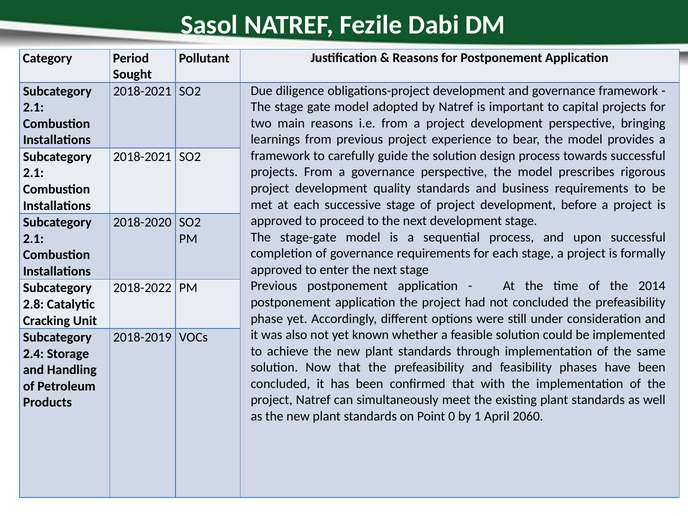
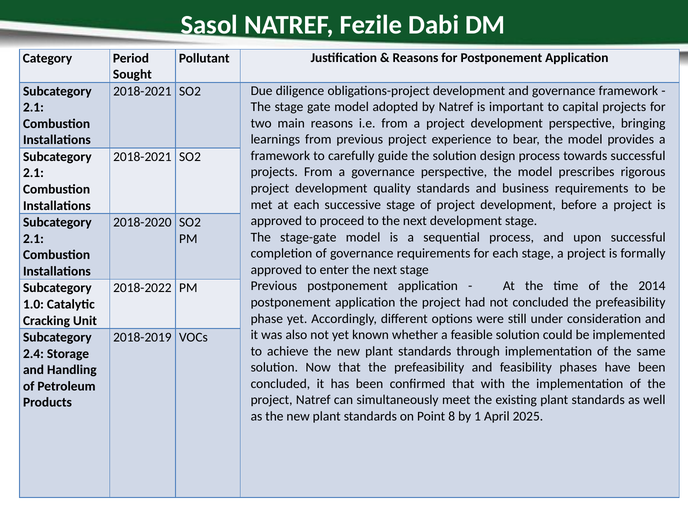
2.8: 2.8 -> 1.0 (33, 304)
0: 0 -> 8 (452, 416)
2060: 2060 -> 2025 (528, 416)
